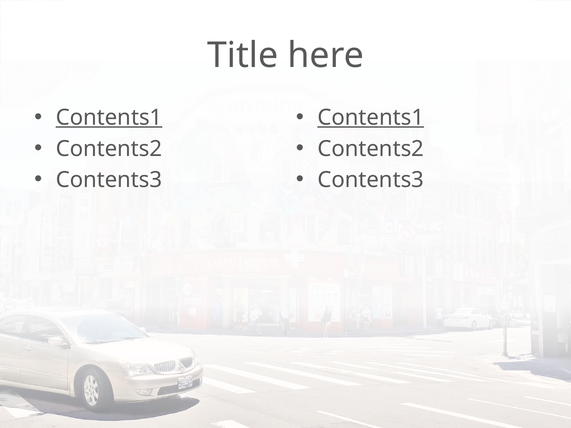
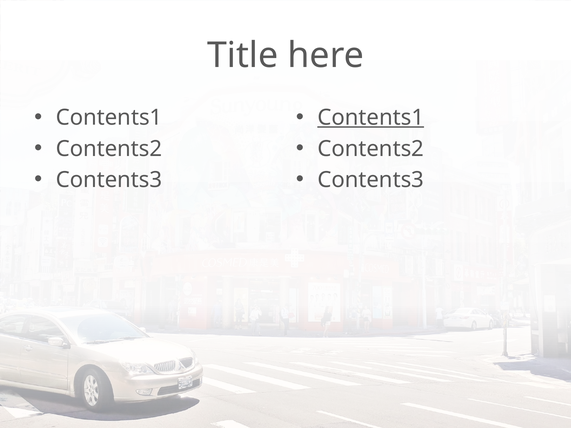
Contents1 underline: present -> none (109, 118)
